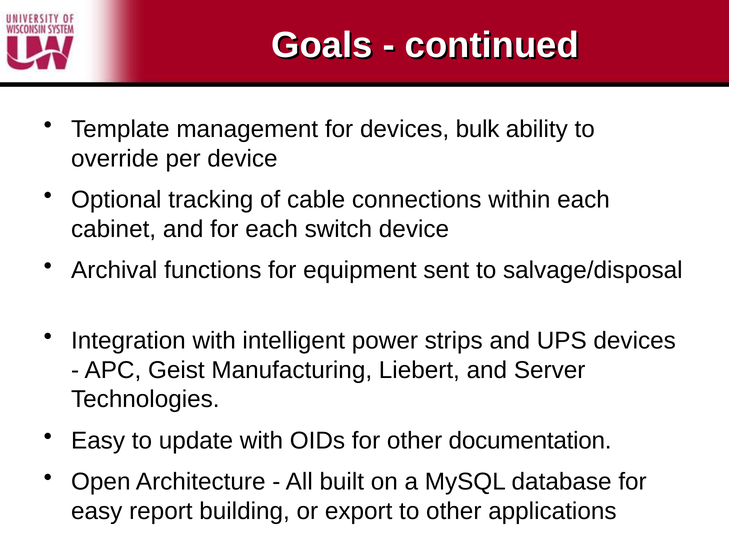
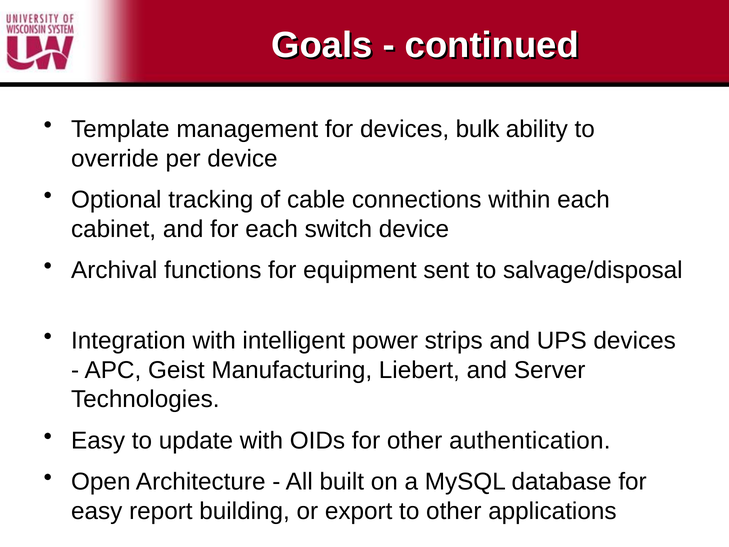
documentation: documentation -> authentication (530, 440)
